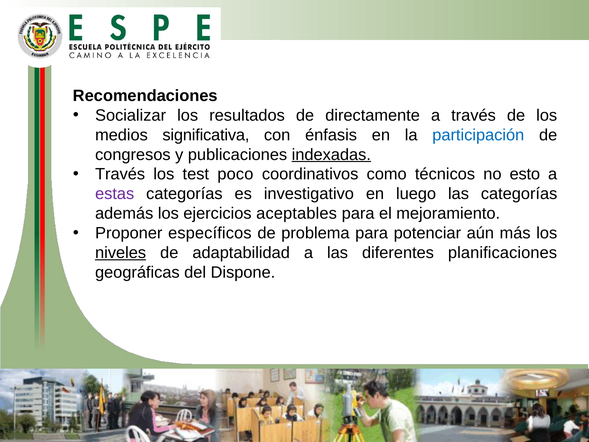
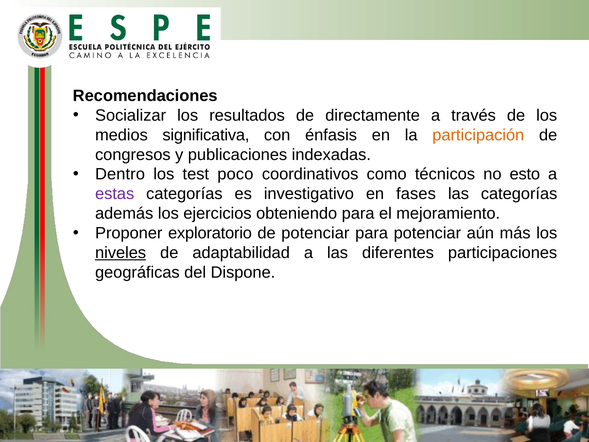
participación colour: blue -> orange (478, 135)
indexadas underline: present -> none (331, 155)
Través: Través -> Dentro (120, 174)
luego: luego -> fases (416, 194)
aceptables: aceptables -> obteniendo (297, 213)
específicos: específicos -> exploratorio (210, 233)
de problema: problema -> potenciar (315, 233)
planificaciones: planificaciones -> participaciones (503, 253)
